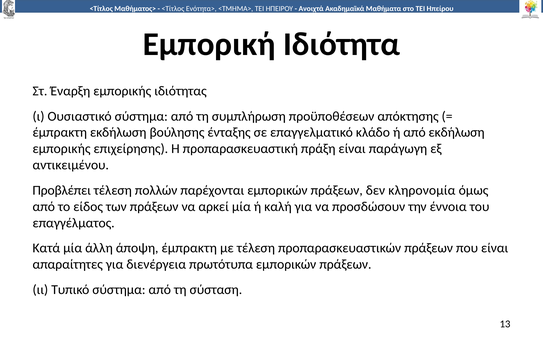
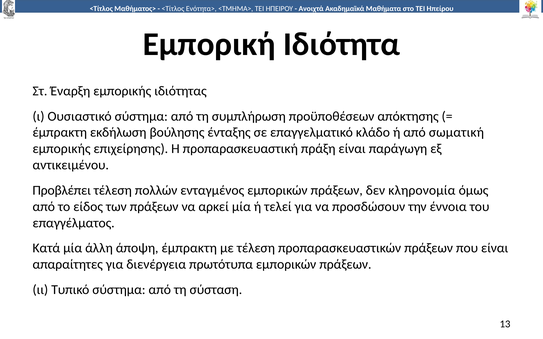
από εκδήλωση: εκδήλωση -> σωματική (456, 133)
παρέχονται: παρέχονται -> ενταγμένος (212, 191)
καλή: καλή -> τελεί (278, 207)
